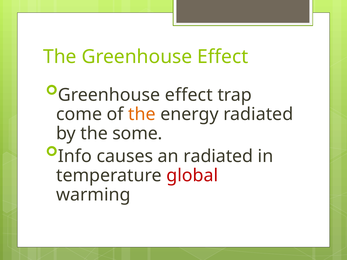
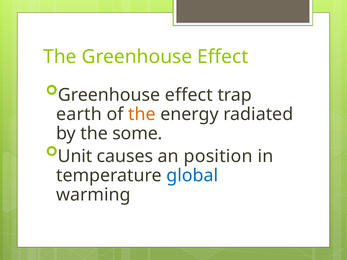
come: come -> earth (79, 114)
Info: Info -> Unit (75, 156)
an radiated: radiated -> position (218, 156)
global colour: red -> blue (192, 176)
